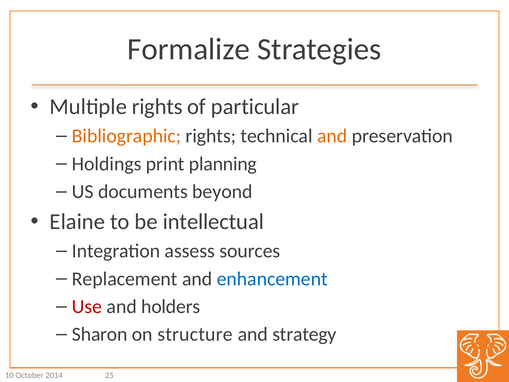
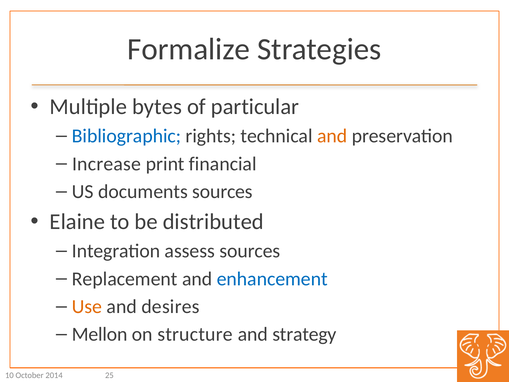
Multiple rights: rights -> bytes (157, 107)
Bibliographic colour: orange -> blue (127, 136)
Holdings: Holdings -> Increase (107, 164)
planning: planning -> financial (223, 164)
documents beyond: beyond -> sources (222, 191)
intellectual: intellectual -> distributed (213, 222)
Use colour: red -> orange (87, 306)
holders: holders -> desires (170, 306)
Sharon: Sharon -> Mellon (100, 334)
